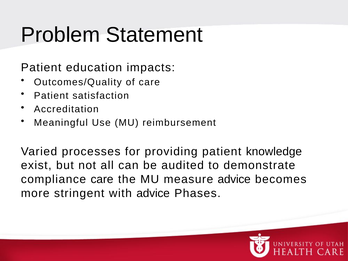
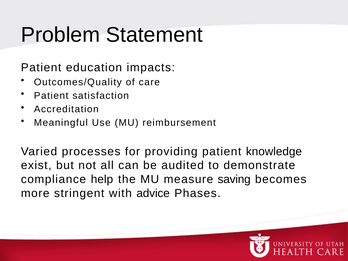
compliance care: care -> help (102, 179)
measure advice: advice -> saving (234, 179)
